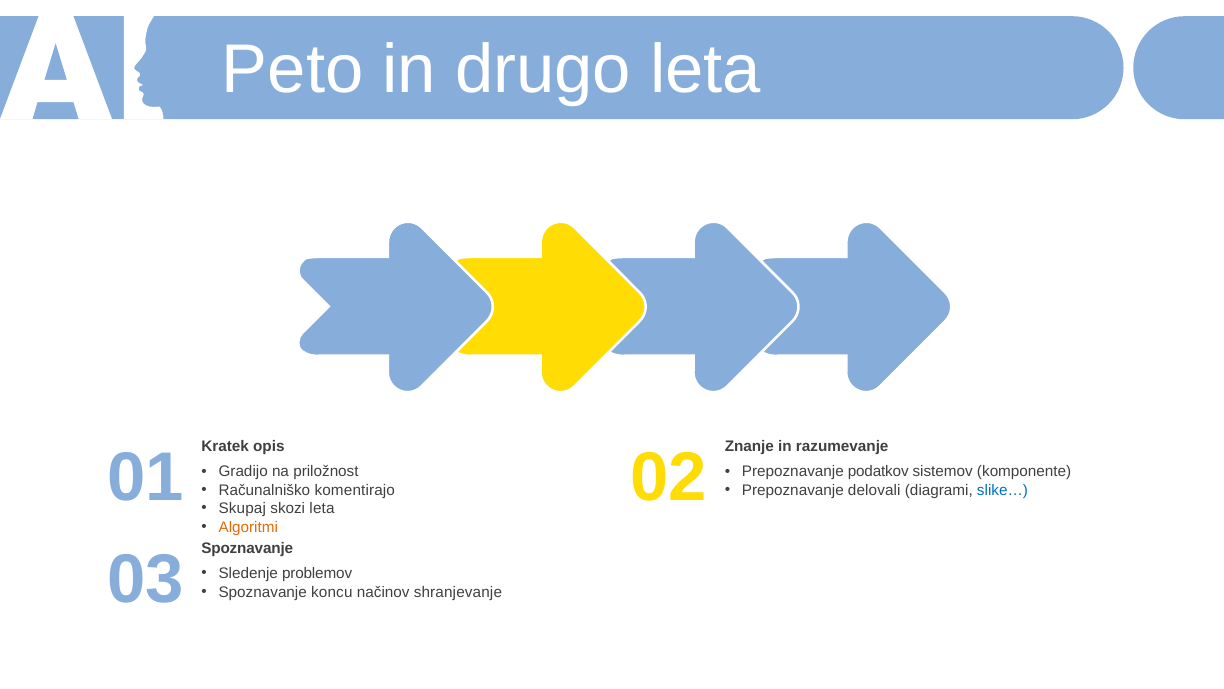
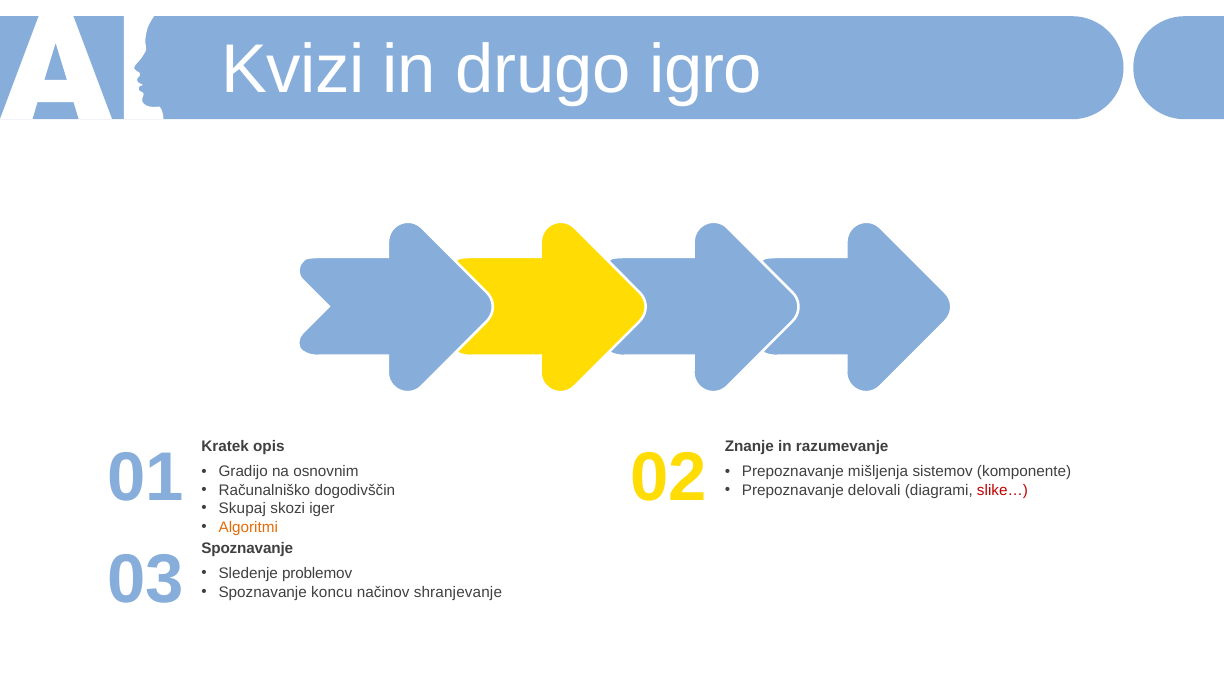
Peto: Peto -> Kvizi (293, 70)
drugo leta: leta -> igro (706, 70)
priložnost: priložnost -> osnovnim (326, 472)
podatkov: podatkov -> mišljenja (878, 472)
komentirajo: komentirajo -> dogodivščin (355, 490)
slike… colour: blue -> red (1002, 490)
skozi leta: leta -> iger (322, 508)
